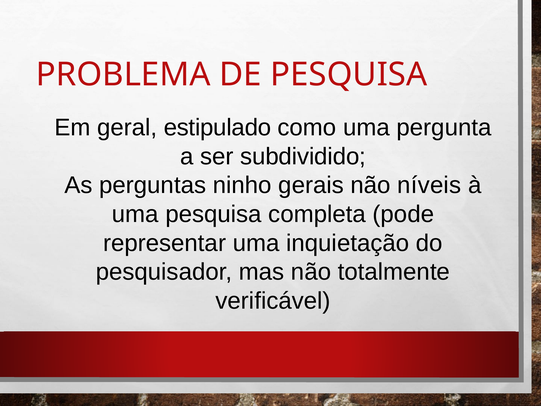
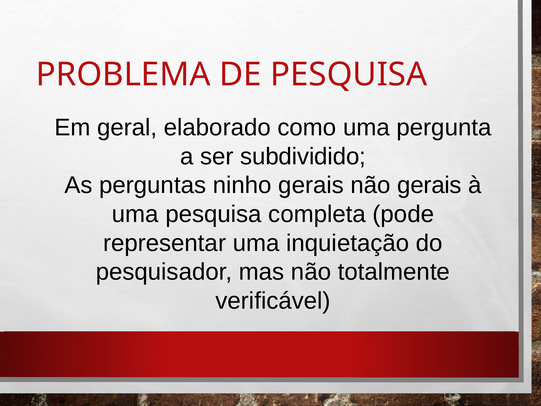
estipulado: estipulado -> elaborado (217, 128)
não níveis: níveis -> gerais (429, 185)
